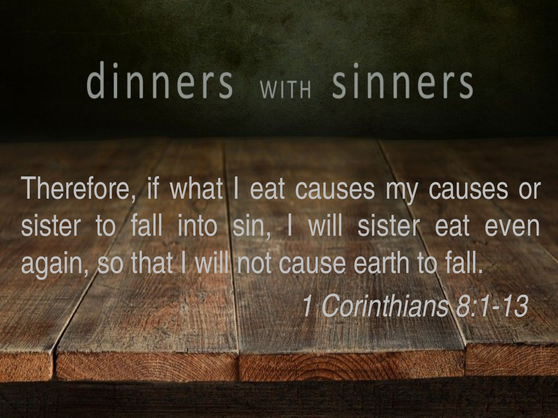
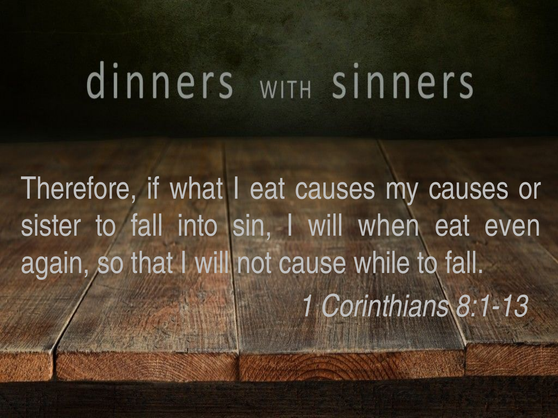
will sister: sister -> when (389, 226)
earth: earth -> while (382, 263)
